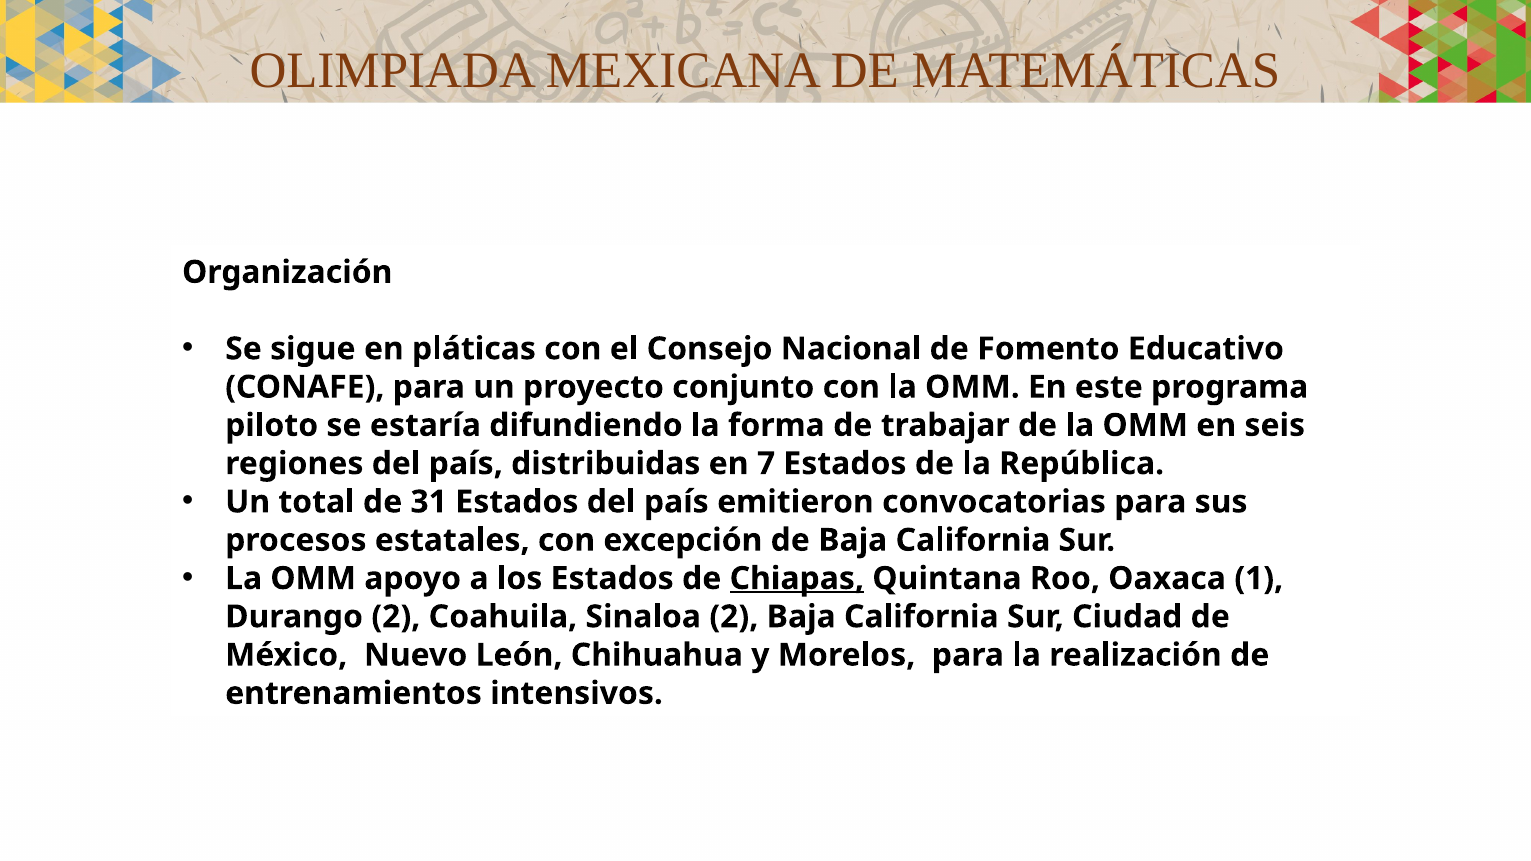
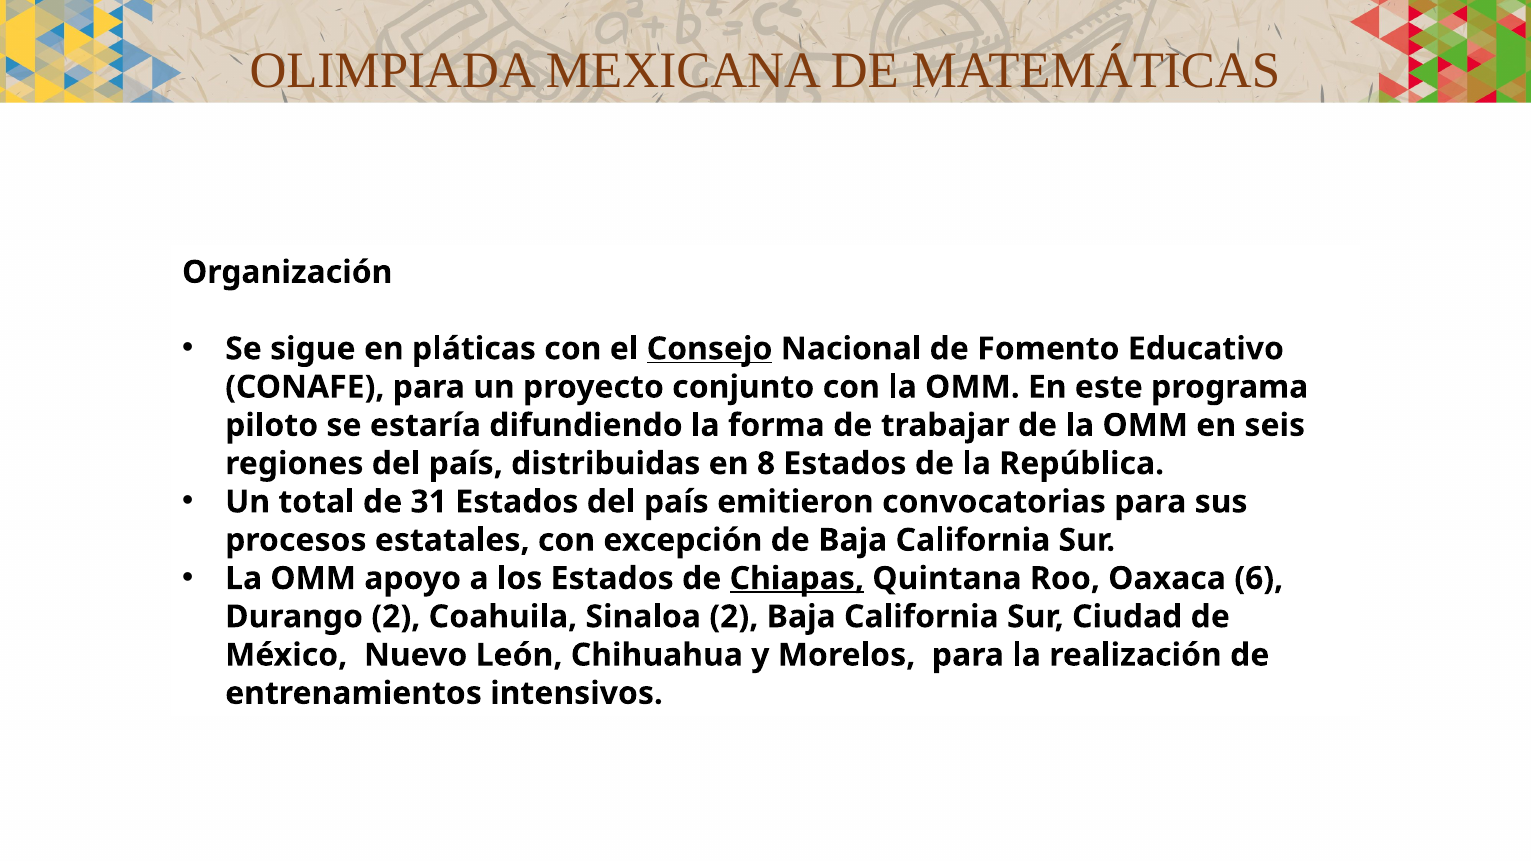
Consejo underline: none -> present (710, 349)
7: 7 -> 8 (766, 464)
1: 1 -> 6 (1259, 579)
